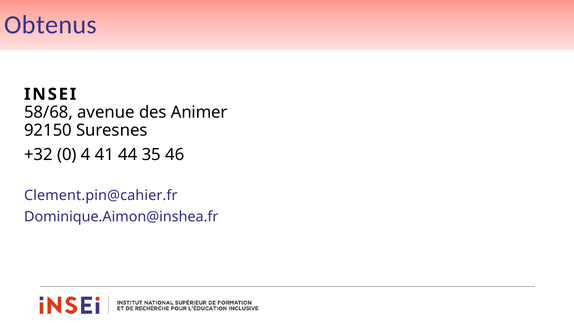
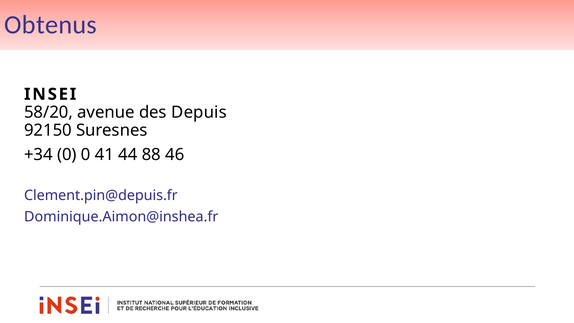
58/68: 58/68 -> 58/20 (48, 112)
Animer: Animer -> Depuis (199, 112)
+32: +32 -> +34 (38, 154)
0 4: 4 -> 0 (86, 154)
35: 35 -> 88 (151, 154)
Clement.pin@cahier.fr: Clement.pin@cahier.fr -> Clement.pin@depuis.fr (101, 195)
